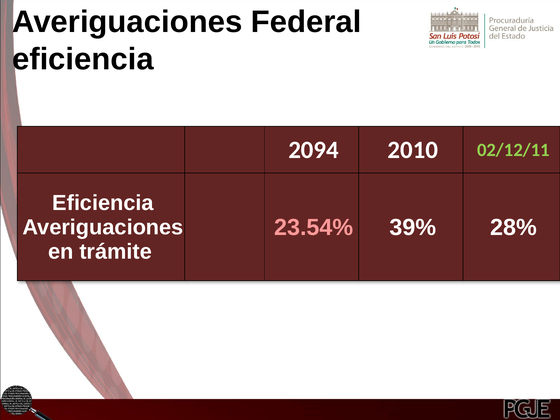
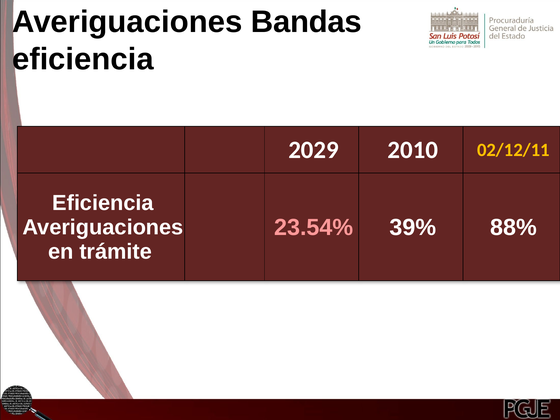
Federal: Federal -> Bandas (306, 22)
2094: 2094 -> 2029 (314, 150)
02/12/11 colour: light green -> yellow (513, 150)
28%: 28% -> 88% (513, 227)
